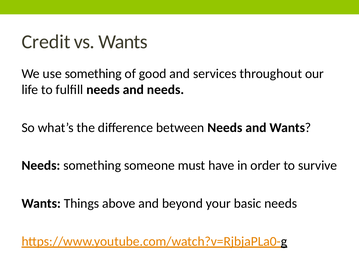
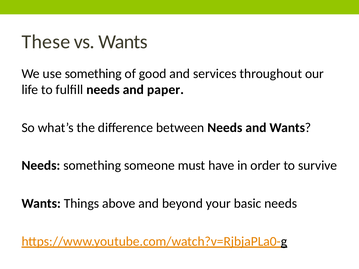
Credit: Credit -> These (46, 42)
and needs: needs -> paper (165, 90)
